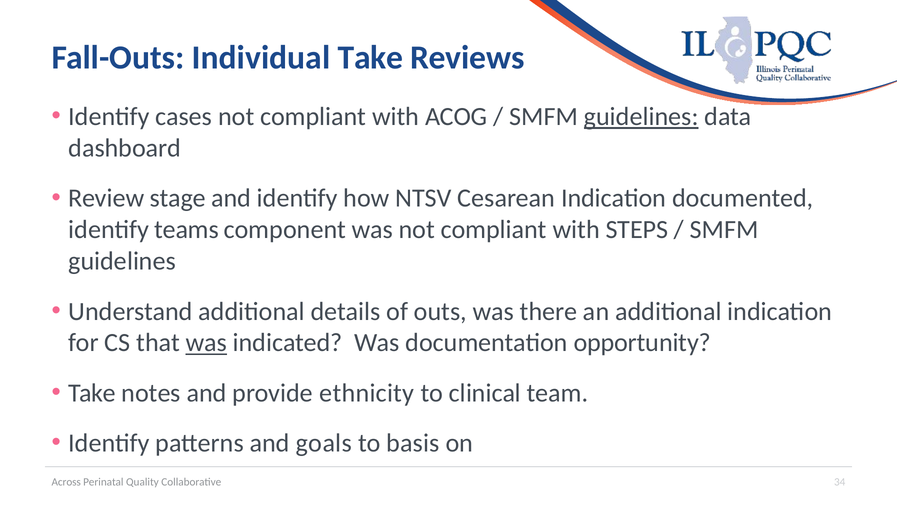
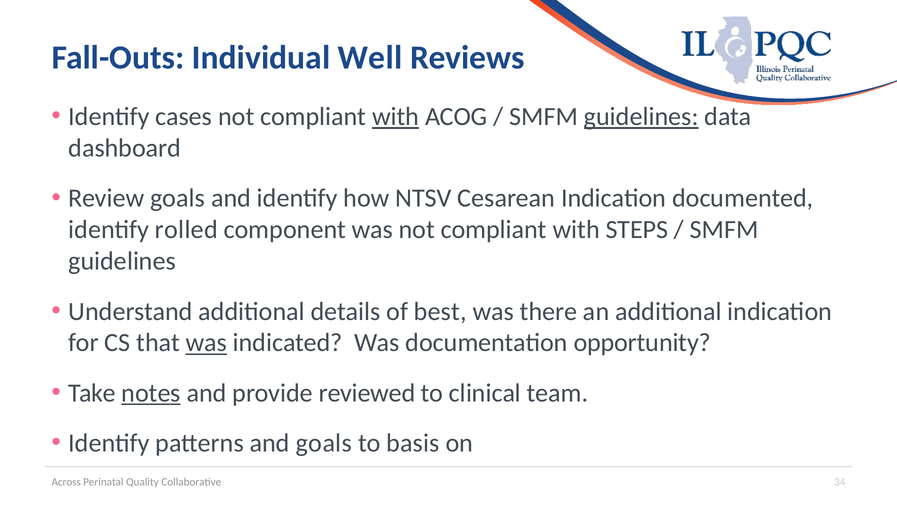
Individual Take: Take -> Well (370, 57)
with underline: none -> present (396, 117)
Review stage: stage -> goals (178, 198)
teams: teams -> rolled (186, 230)
outs: outs -> best (440, 311)
notes underline: none -> present (151, 393)
ethnicity: ethnicity -> reviewed (367, 393)
